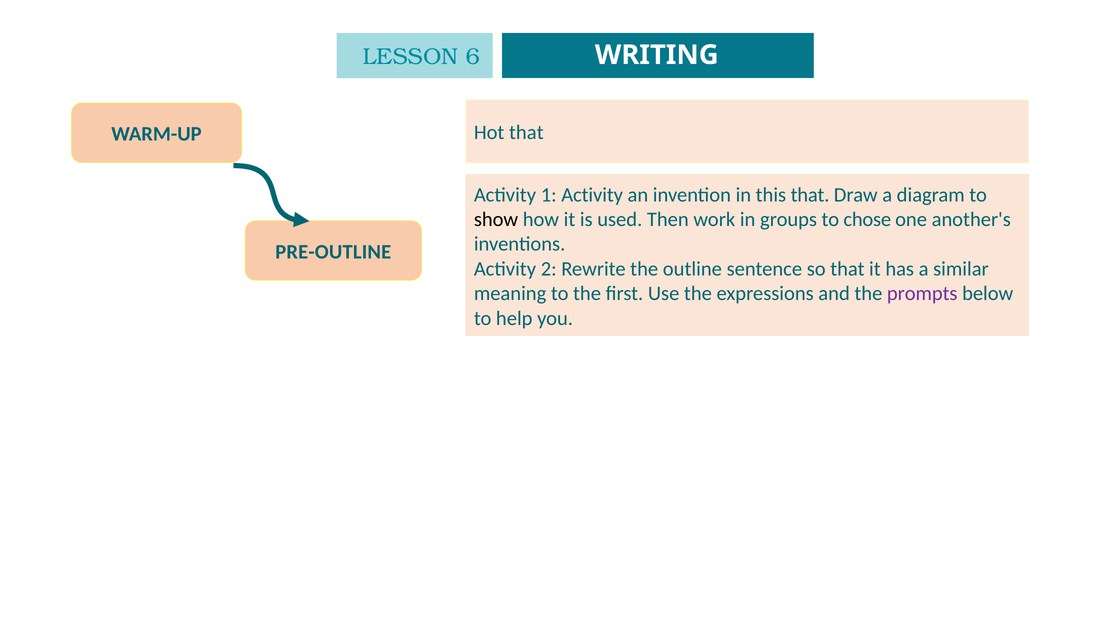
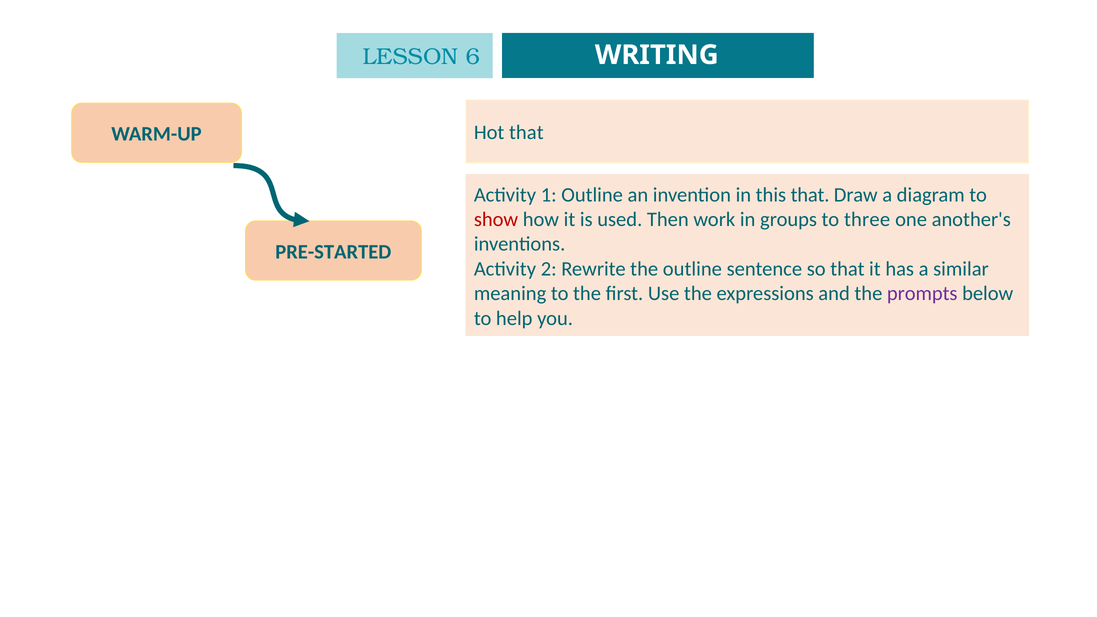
1 Activity: Activity -> Outline (592, 195)
show colour: black -> red (496, 220)
chose: chose -> three (867, 220)
PRE-OUTLINE: PRE-OUTLINE -> PRE-STARTED (333, 252)
